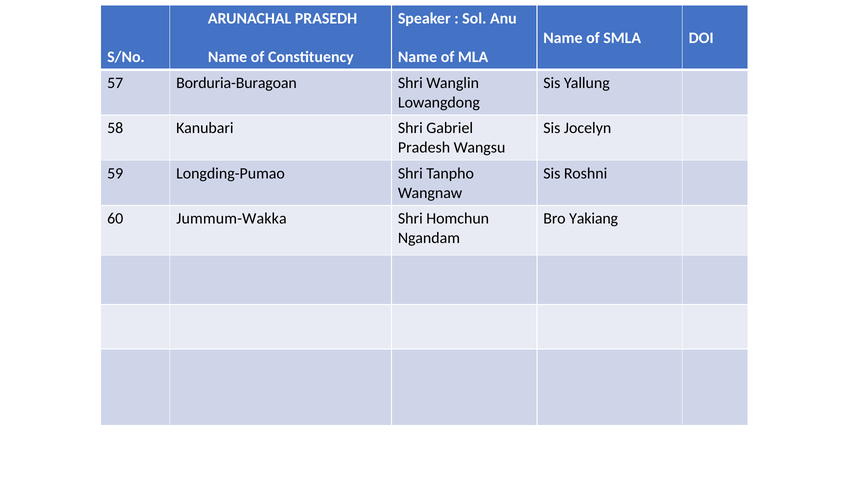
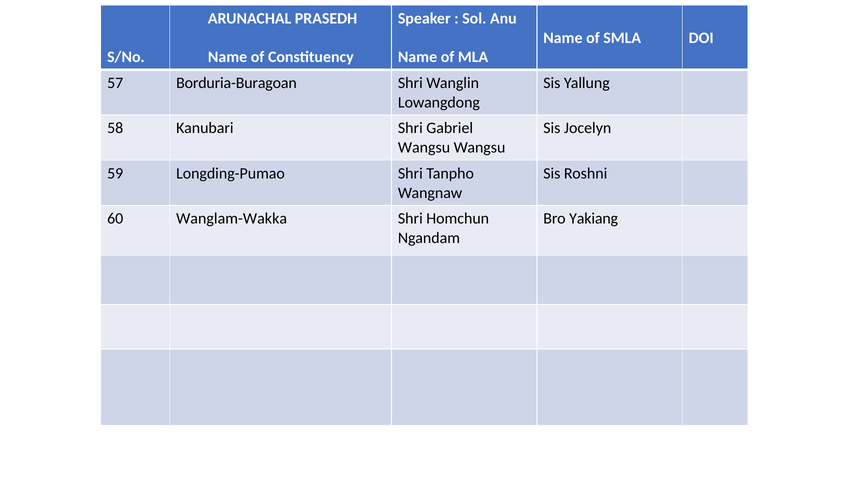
Pradesh: Pradesh -> Wangsu (424, 148)
Jummum-Wakka: Jummum-Wakka -> Wanglam-Wakka (232, 219)
